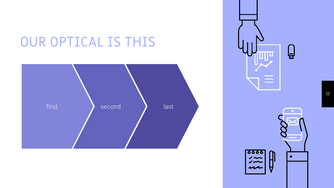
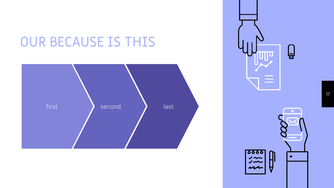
OPTICAL: OPTICAL -> BECAUSE (77, 42)
